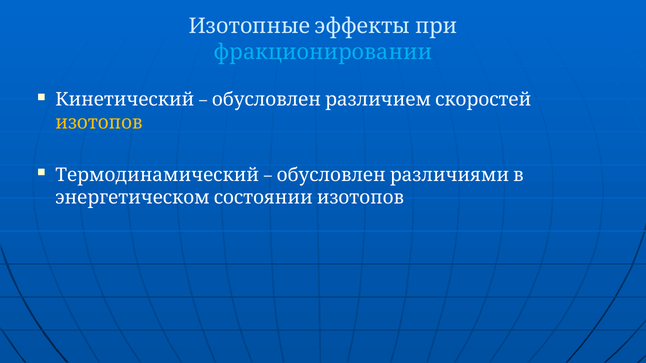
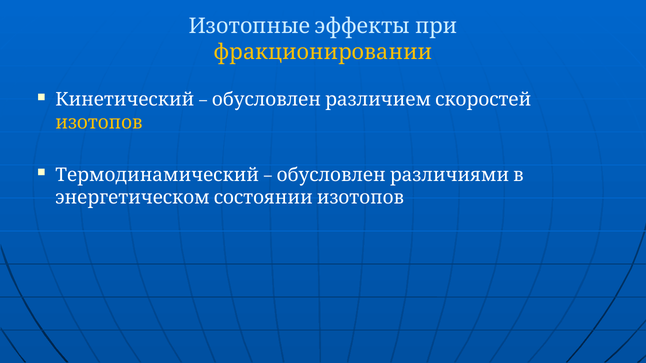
фракционировании colour: light blue -> yellow (323, 52)
